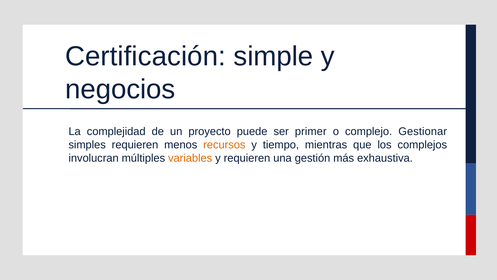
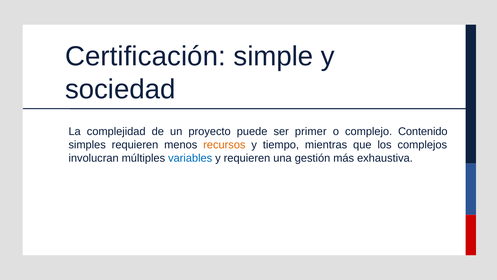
negocios: negocios -> sociedad (120, 89)
Gestionar: Gestionar -> Contenido (423, 131)
variables colour: orange -> blue (190, 158)
